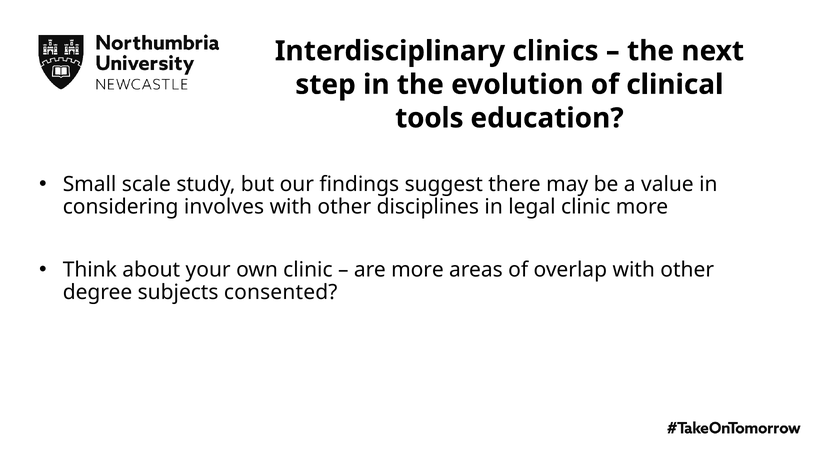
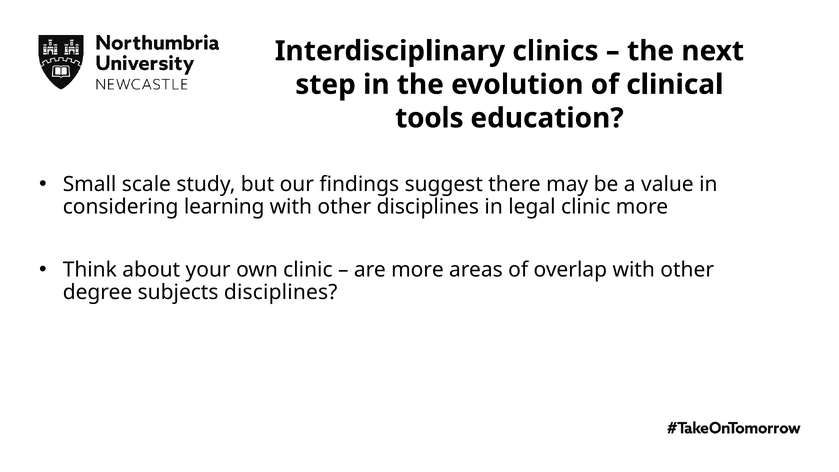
involves: involves -> learning (224, 207)
subjects consented: consented -> disciplines (281, 292)
